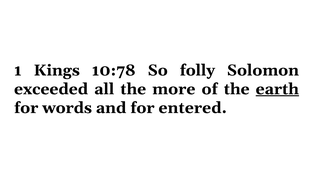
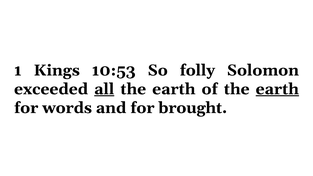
10:78: 10:78 -> 10:53 (114, 70)
all underline: none -> present (104, 89)
more: more -> earth (174, 89)
entered: entered -> brought (193, 108)
